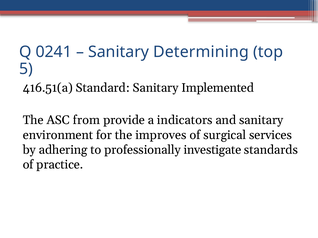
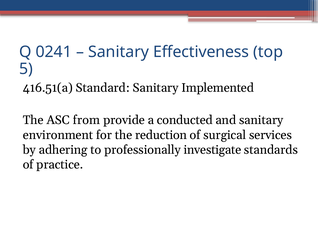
Determining: Determining -> Effectiveness (201, 52)
indicators: indicators -> conducted (185, 120)
improves: improves -> reduction (161, 135)
